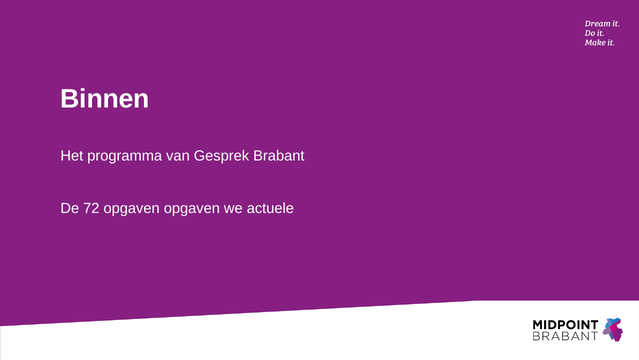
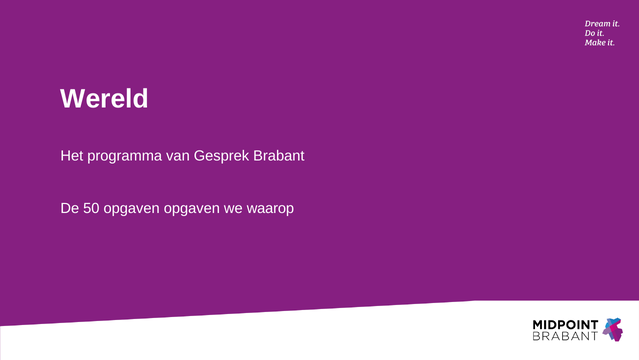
Binnen: Binnen -> Wereld (105, 99)
72: 72 -> 50 (91, 208)
actuele: actuele -> waarop (270, 208)
